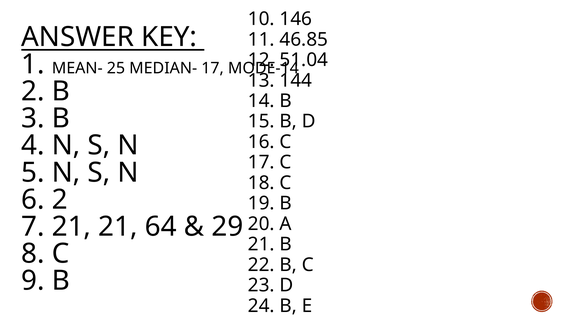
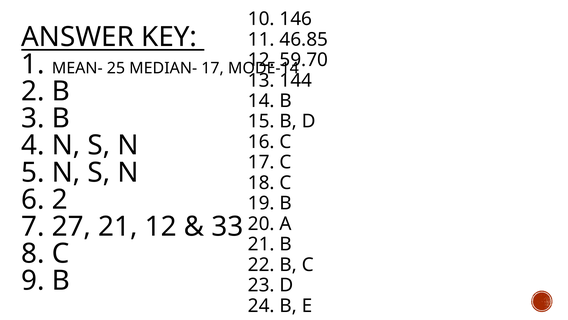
51.04: 51.04 -> 59.70 (304, 60)
7 21: 21 -> 27 (71, 226)
21 64: 64 -> 12 (161, 226)
29: 29 -> 33 (227, 226)
